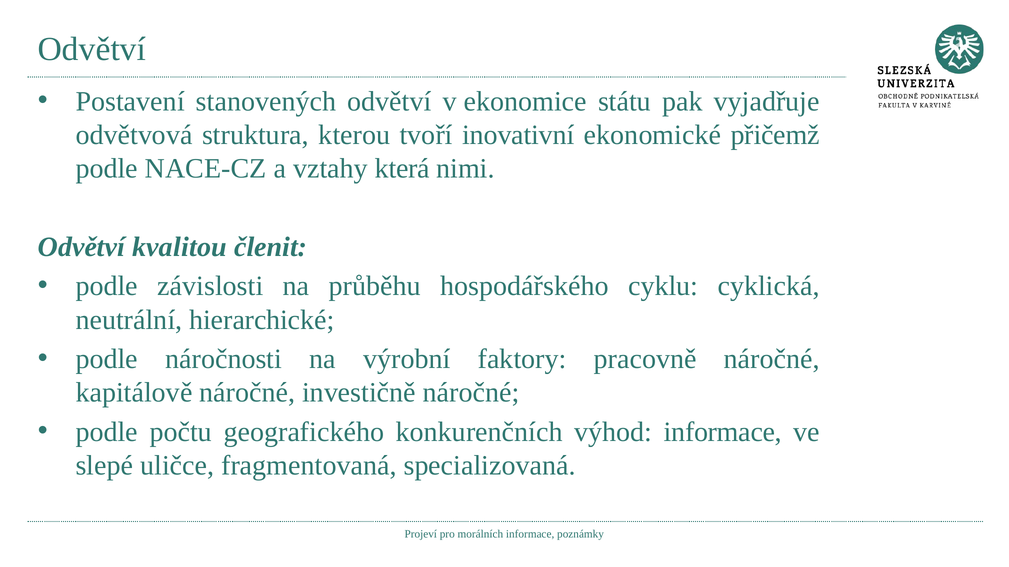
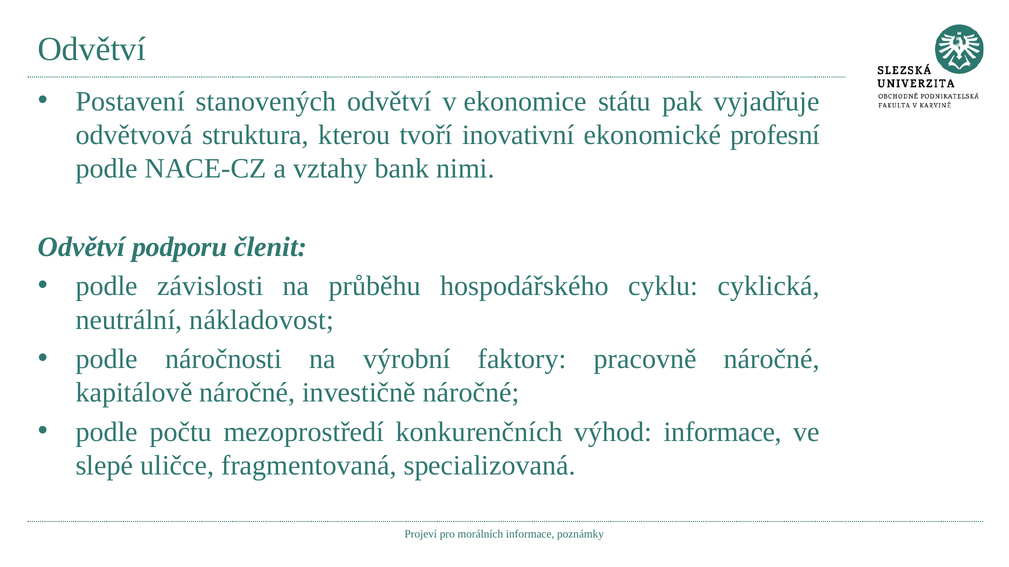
přičemž: přičemž -> profesní (775, 135)
která: která -> bank (402, 169)
kvalitou: kvalitou -> podporu (180, 247)
hierarchické: hierarchické -> nákladovost (262, 320)
geografického: geografického -> mezoprostředí (304, 432)
